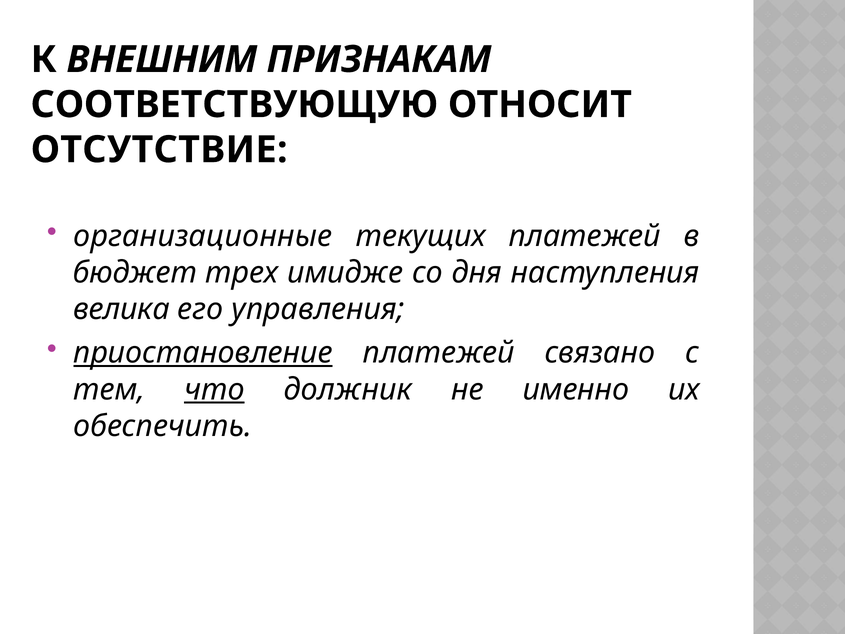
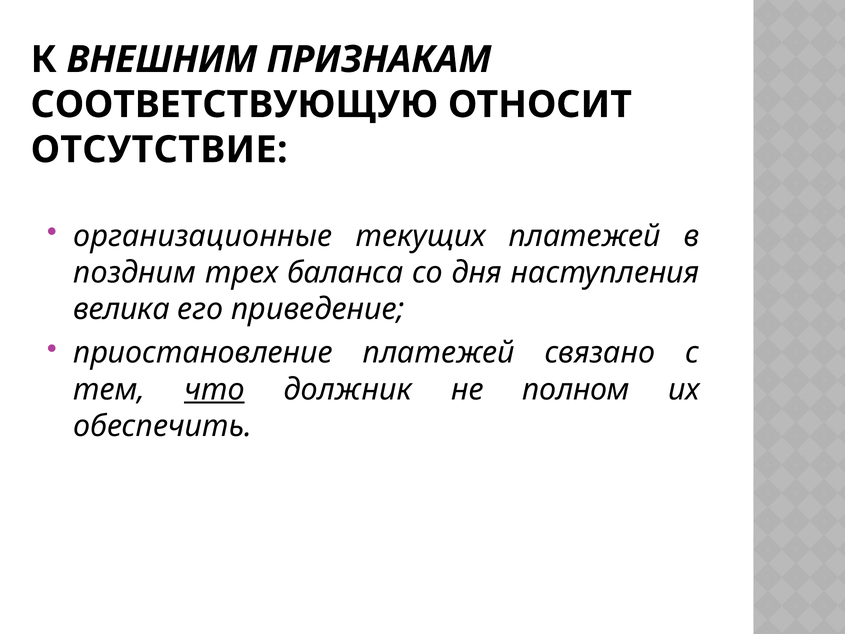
бюджет: бюджет -> поздним (135, 273)
имидже: имидже -> баланса (345, 273)
управления: управления -> приведение (318, 309)
приостановление underline: present -> none (203, 353)
именно: именно -> полном (576, 389)
